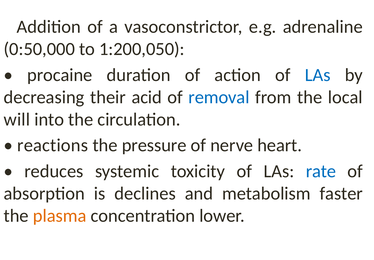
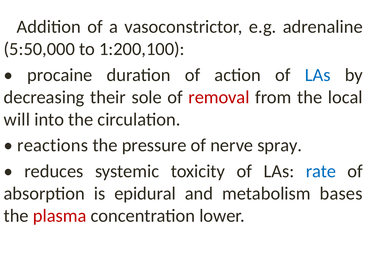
0:50,000: 0:50,000 -> 5:50,000 (39, 49)
1:200,050: 1:200,050 -> 1:200,100 (142, 49)
acid: acid -> sole (147, 97)
removal colour: blue -> red (219, 97)
heart: heart -> spray (280, 145)
declines: declines -> epidural (145, 193)
faster: faster -> bases (341, 193)
plasma colour: orange -> red (60, 216)
